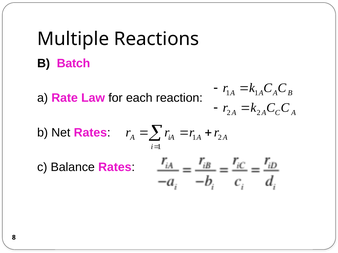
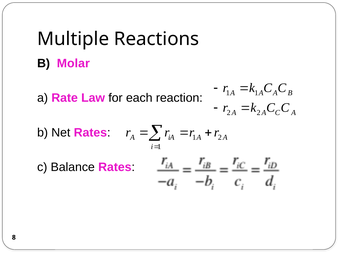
Batch: Batch -> Molar (73, 63)
